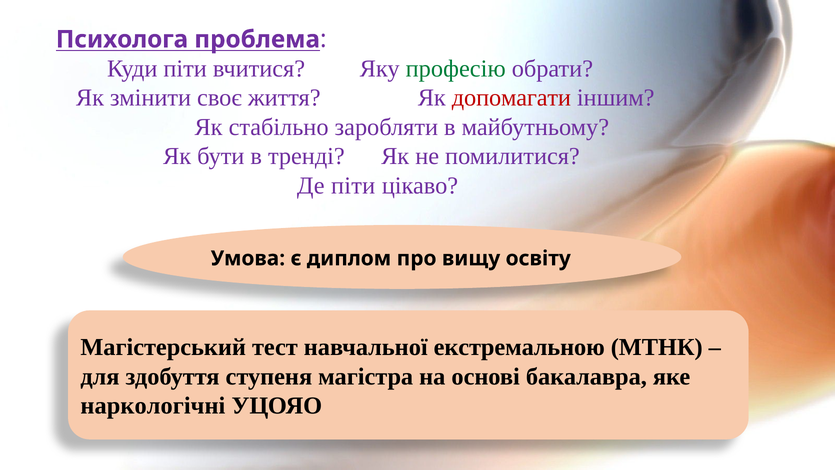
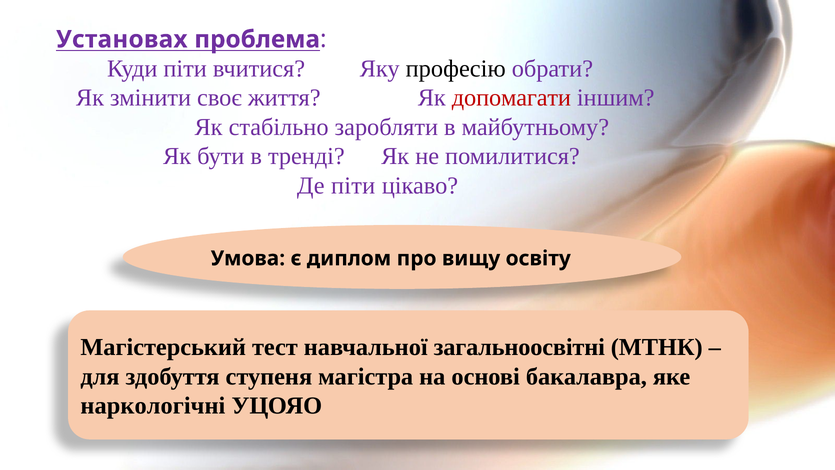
Психолога: Психолога -> Установах (122, 39)
професію colour: green -> black (456, 69)
екстремальною: екстремальною -> загальноосвітні (519, 347)
